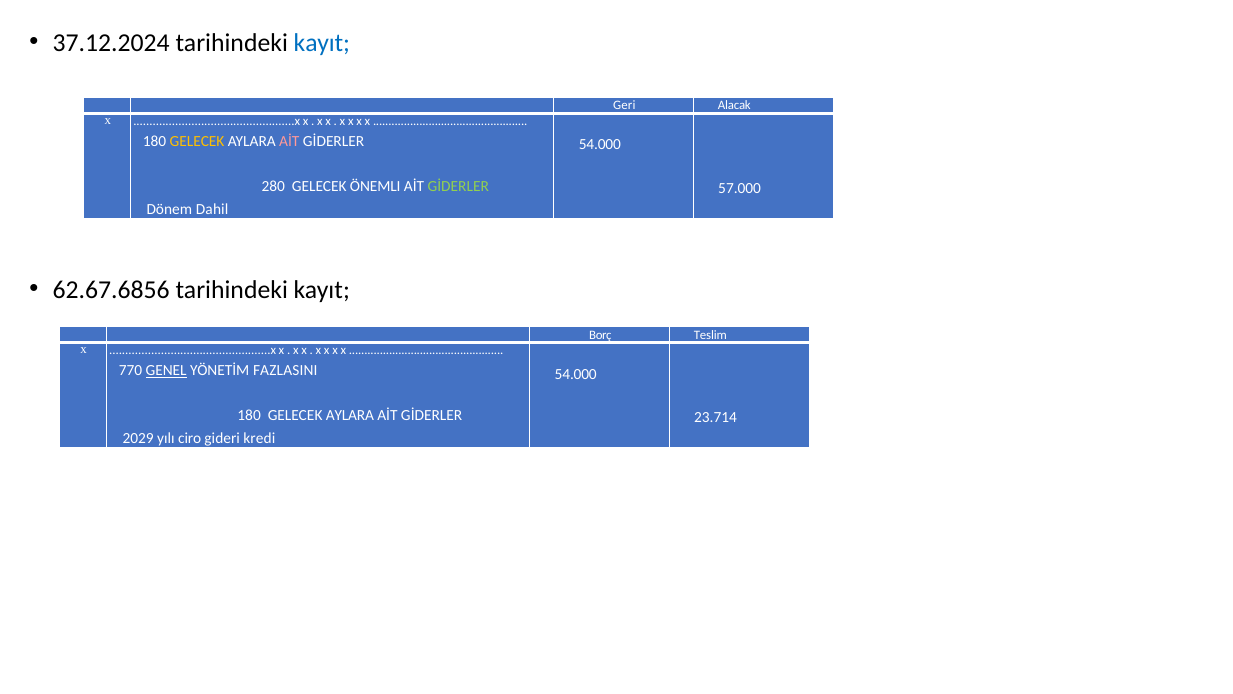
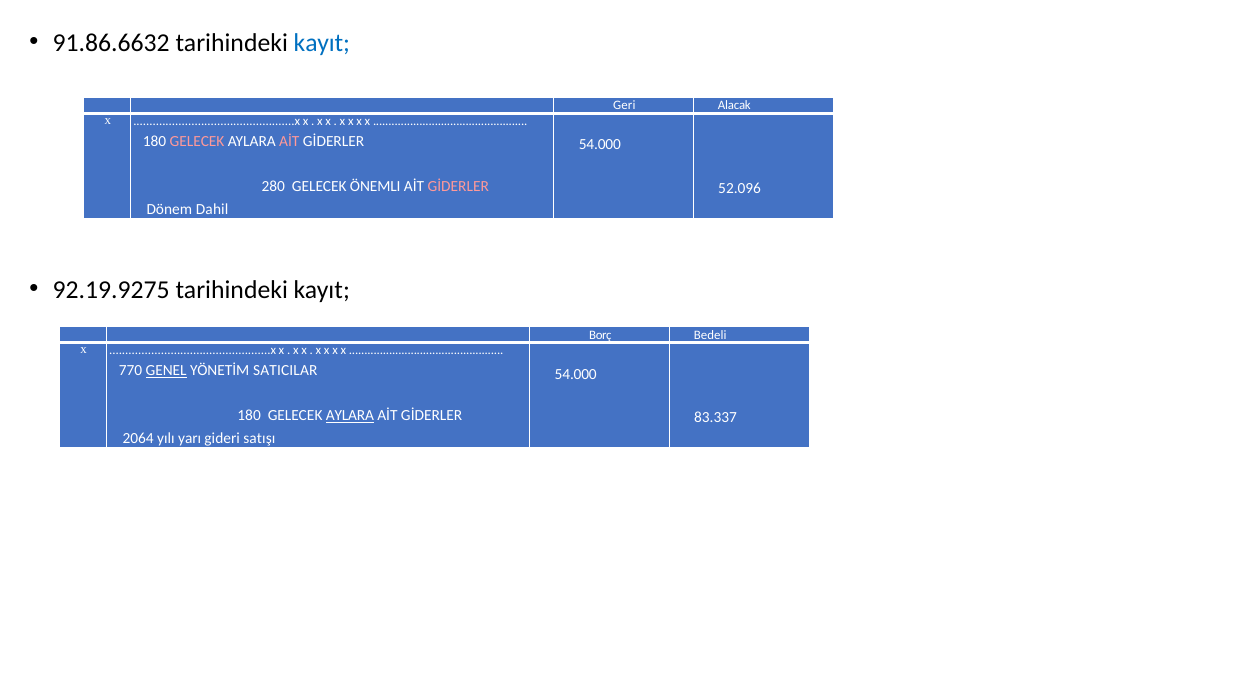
37.12.2024: 37.12.2024 -> 91.86.6632 (111, 42)
GELECEK colour: yellow -> pink (197, 142)
GİDERLER colour: light green -> pink (458, 186)
57.000: 57.000 -> 52.096 (740, 189)
62.67.6856: 62.67.6856 -> 92.19.9275 (111, 289)
Teslim: Teslim -> Bedeli (710, 335)
FAZLASINI: FAZLASINI -> SATICILAR (285, 371)
AYLARA underline: none -> present (350, 415)
23.714: 23.714 -> 83.337 (716, 417)
2029: 2029 -> 2064 (138, 438)
ciro: ciro -> yarı (190, 438)
kredi: kredi -> satışı (259, 438)
